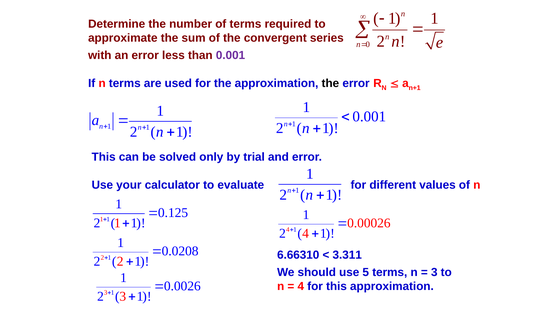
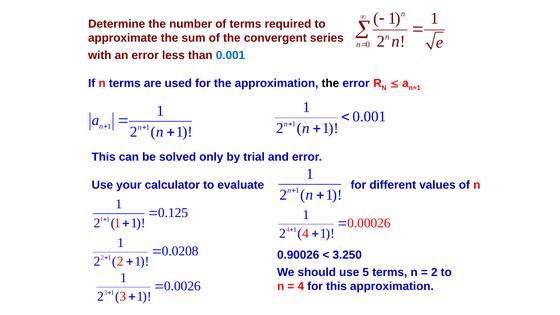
0.001 colour: purple -> blue (231, 55)
6.66310: 6.66310 -> 0.90026 (298, 255)
3.311: 3.311 -> 3.250 (347, 255)
3: 3 -> 2 (434, 272)
